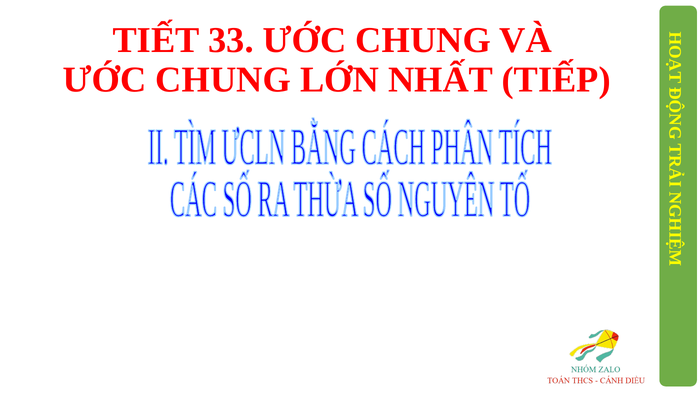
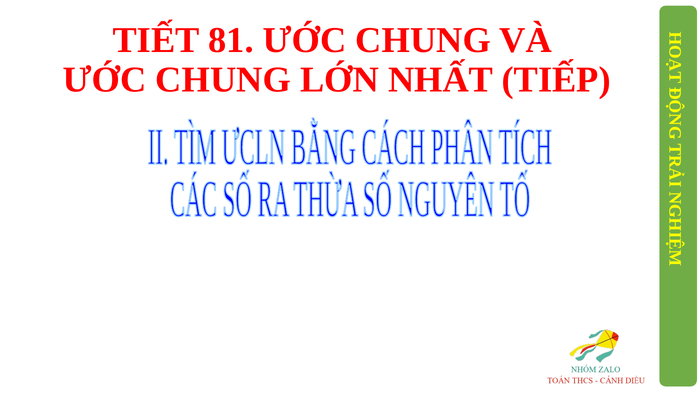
33: 33 -> 81 (231, 40)
